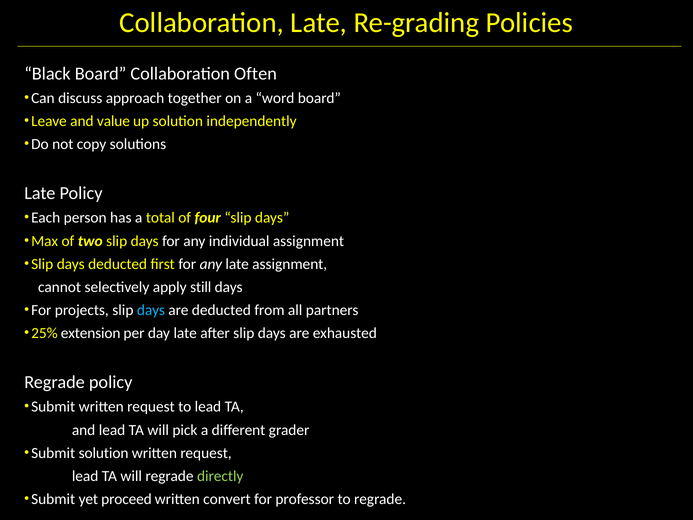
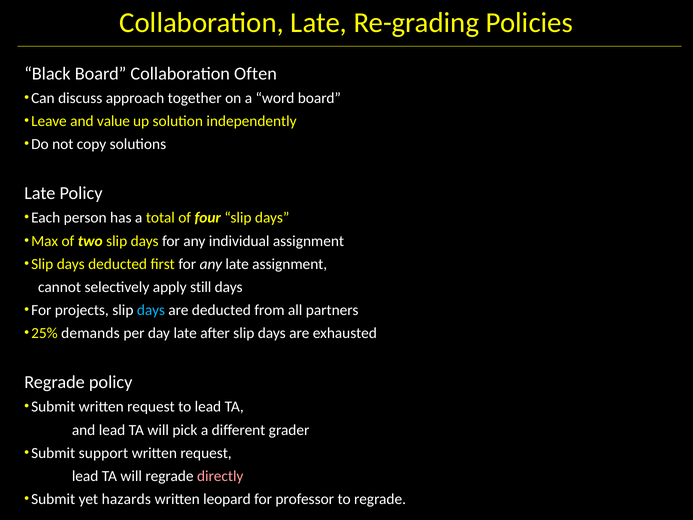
extension: extension -> demands (90, 333)
Submit solution: solution -> support (103, 453)
directly colour: light green -> pink (220, 476)
proceed: proceed -> hazards (126, 499)
convert: convert -> leopard (227, 499)
